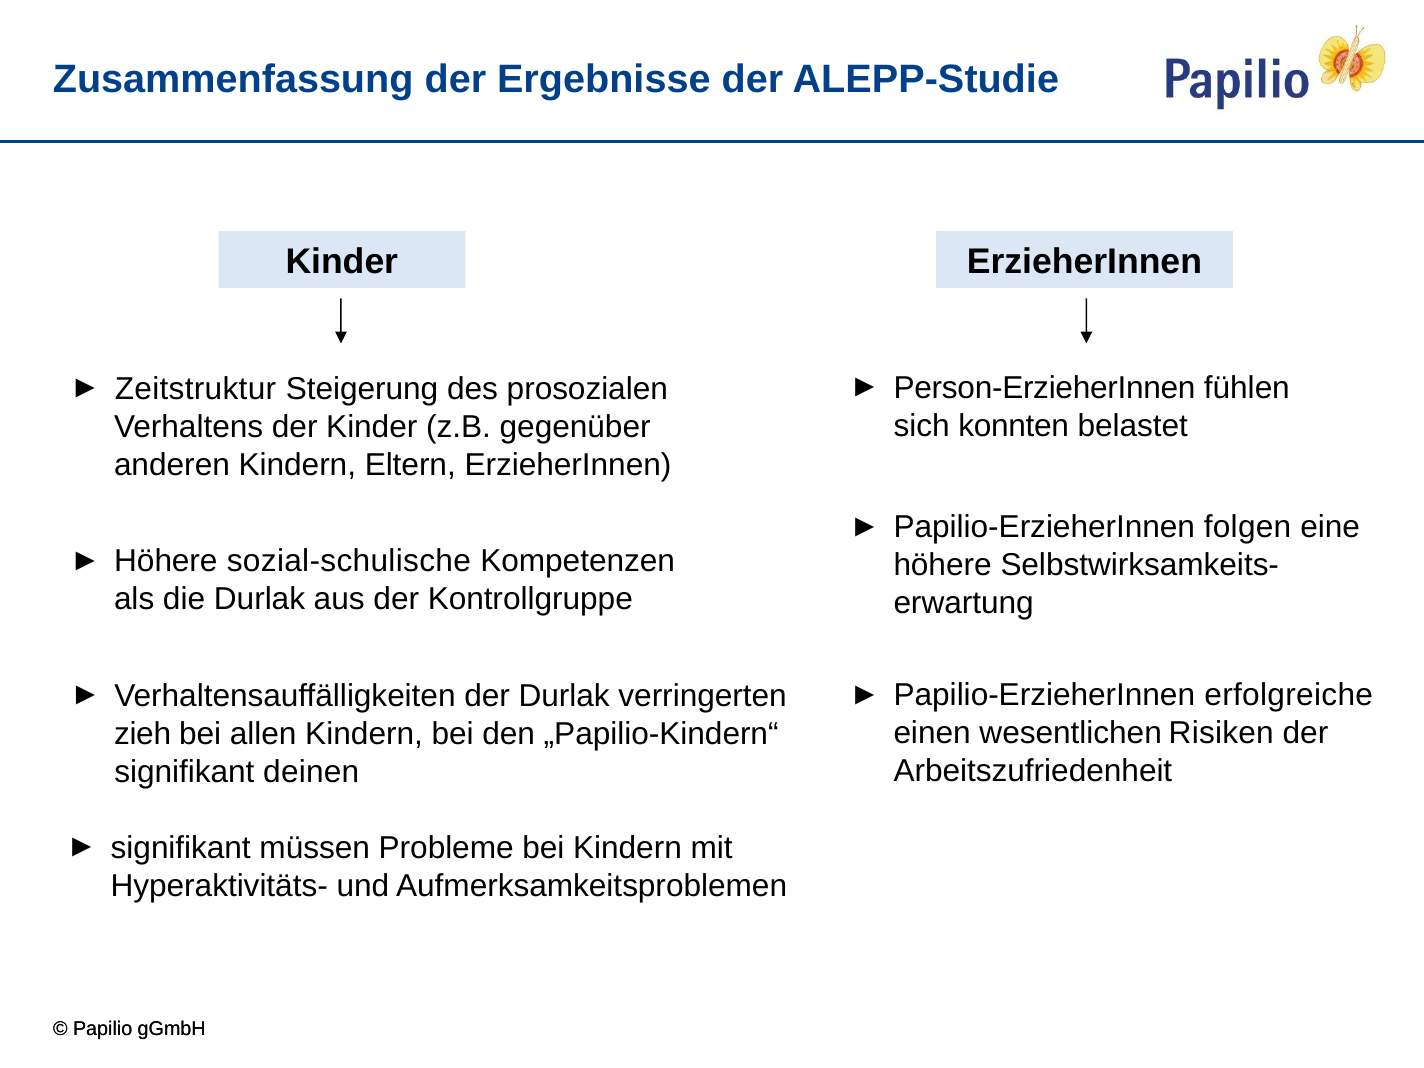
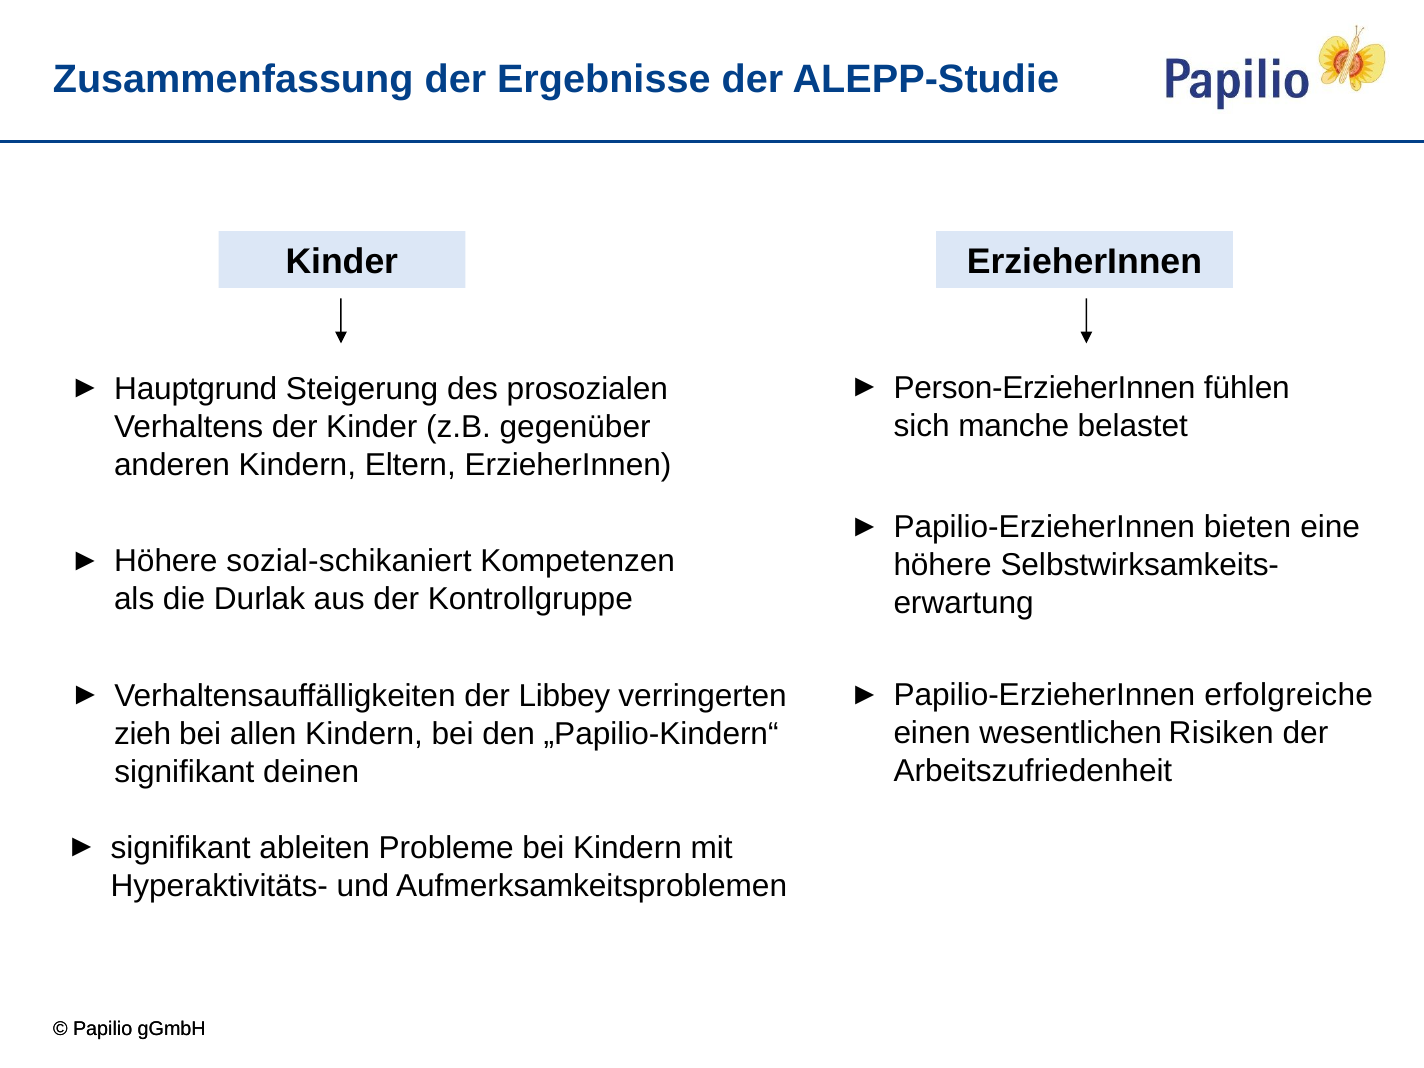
Zeitstruktur: Zeitstruktur -> Hauptgrund (196, 389)
konnten: konnten -> manche (1014, 426)
folgen: folgen -> bieten (1248, 527)
sozial-schulische: sozial-schulische -> sozial-schikaniert (349, 561)
der Durlak: Durlak -> Libbey (564, 696)
müssen: müssen -> ableiten (315, 848)
